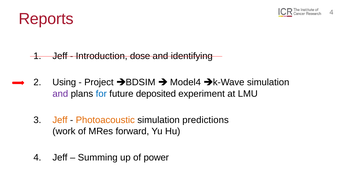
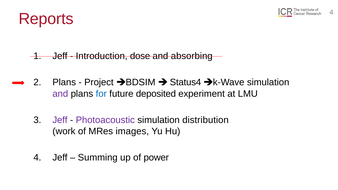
identifying: identifying -> absorbing (192, 56)
Using: Using -> Plans (64, 82)
Model4: Model4 -> Status4 (186, 82)
Jeff colour: orange -> purple (60, 120)
Photoacoustic colour: orange -> purple (105, 120)
predictions: predictions -> distribution (206, 120)
forward: forward -> images (132, 131)
